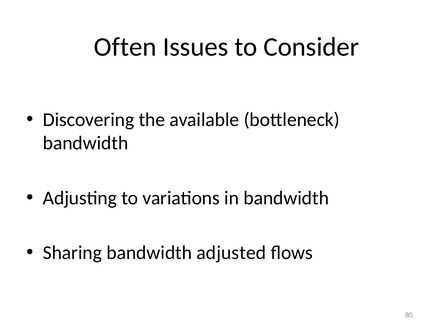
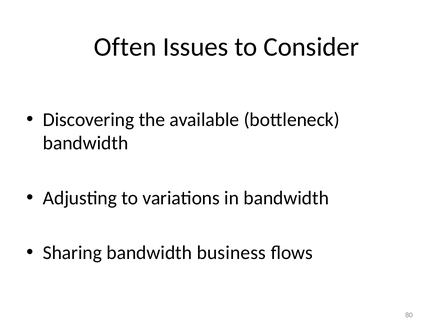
adjusted: adjusted -> business (231, 252)
